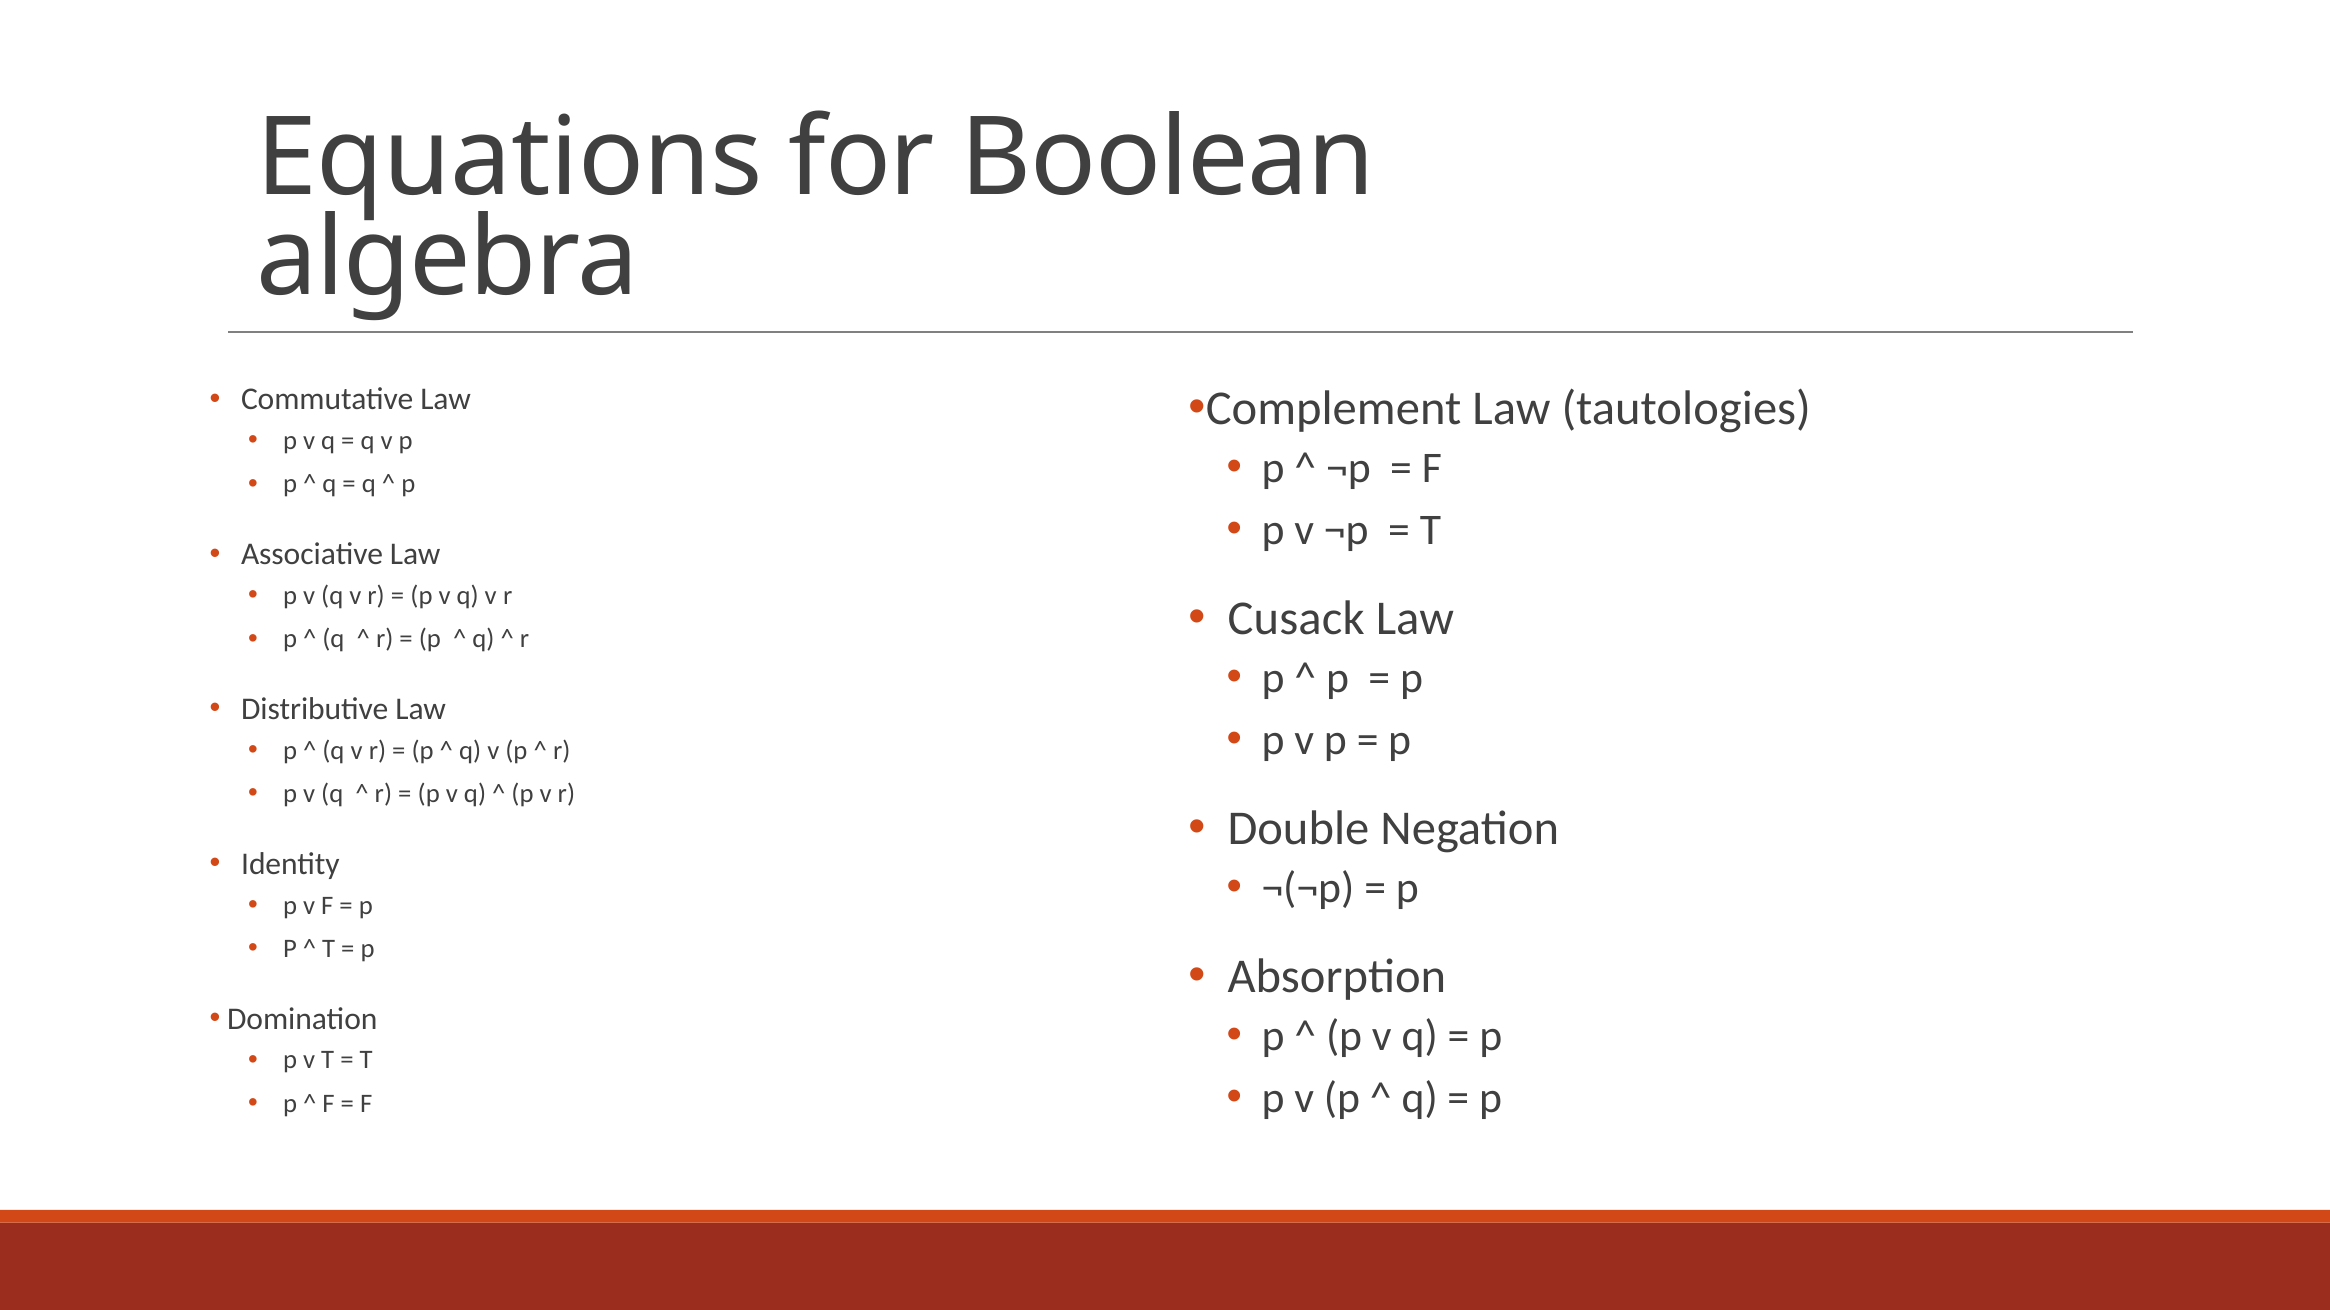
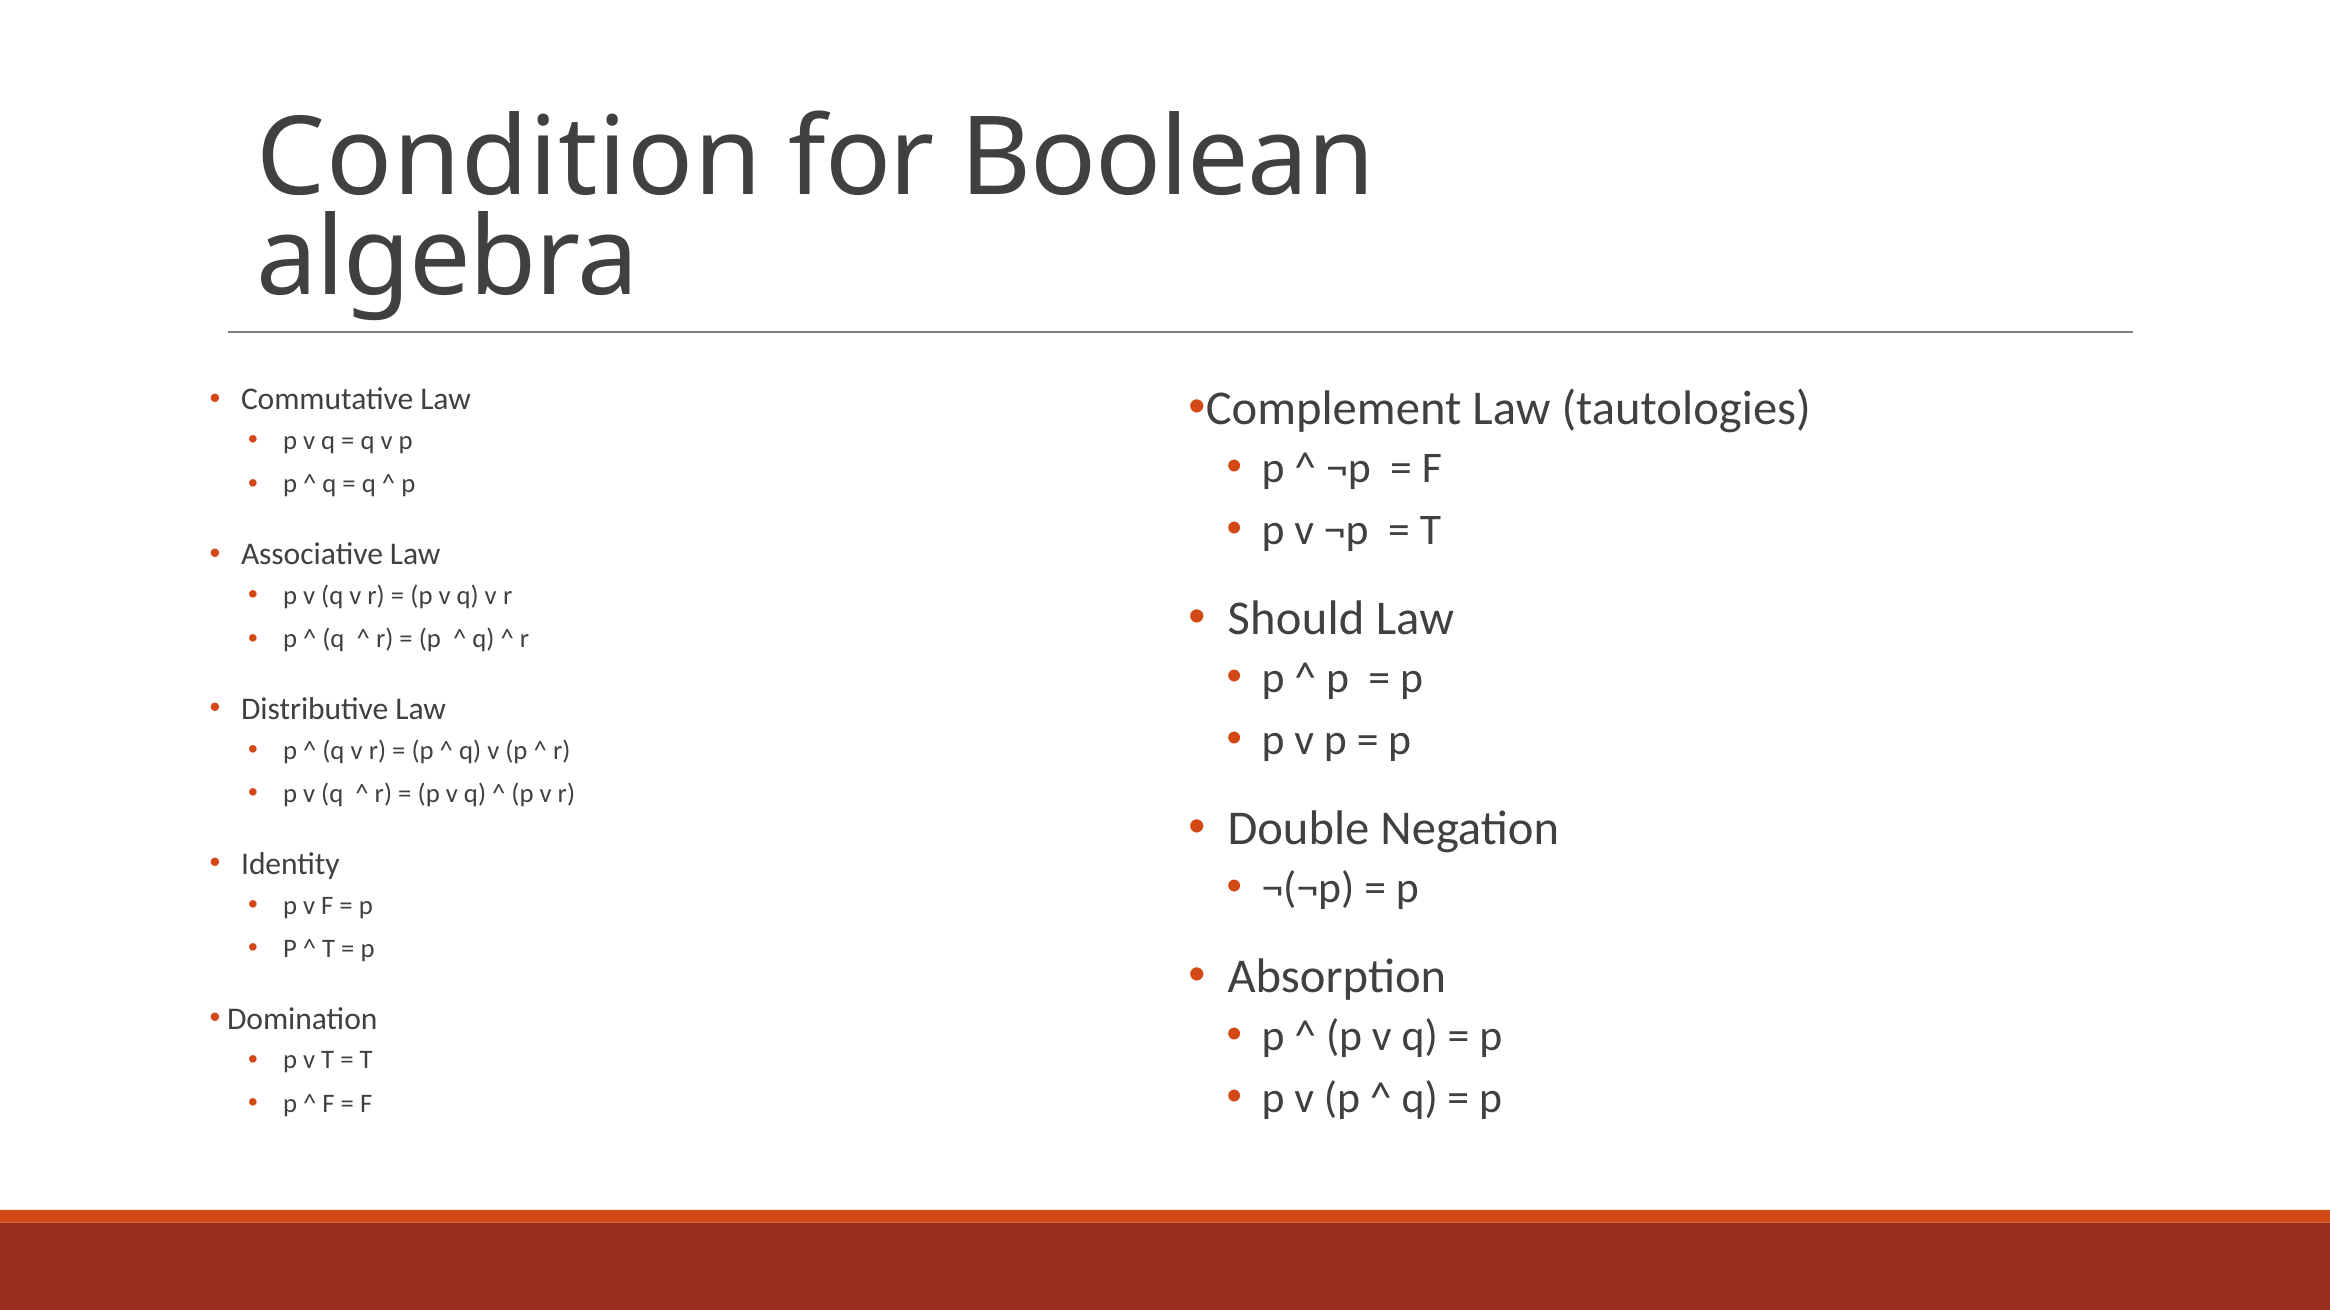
Equations: Equations -> Condition (509, 158)
Cusack: Cusack -> Should (1296, 619)
